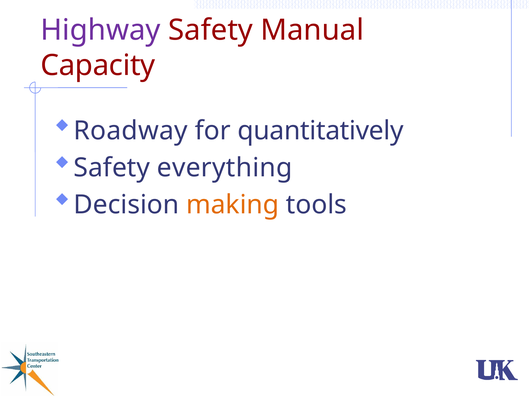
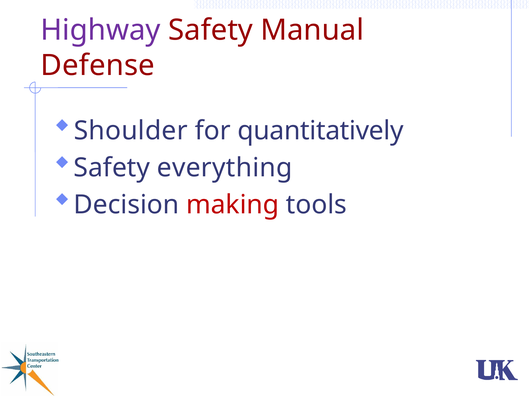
Capacity: Capacity -> Defense (98, 66)
Roadway: Roadway -> Shoulder (131, 131)
making colour: orange -> red (233, 205)
